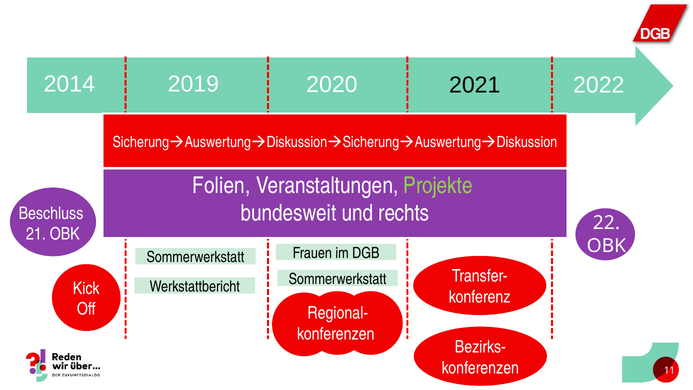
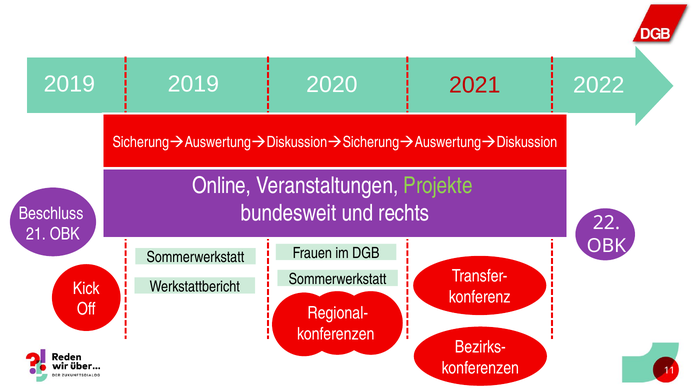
2014: 2014 -> 2019 (69, 84)
2021 colour: black -> red (475, 85)
Folien: Folien -> Online (222, 186)
